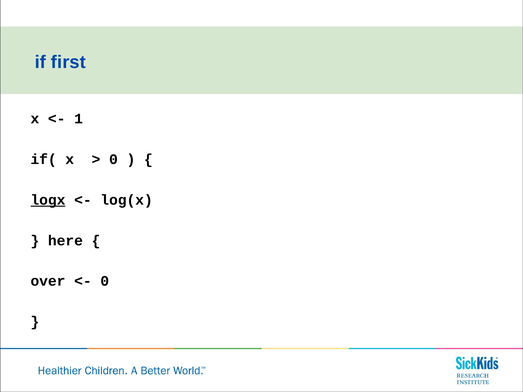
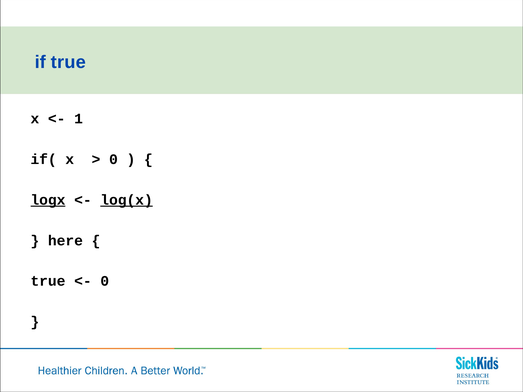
if first: first -> true (68, 62)
log(x underline: none -> present (127, 200)
over: over -> true (48, 281)
